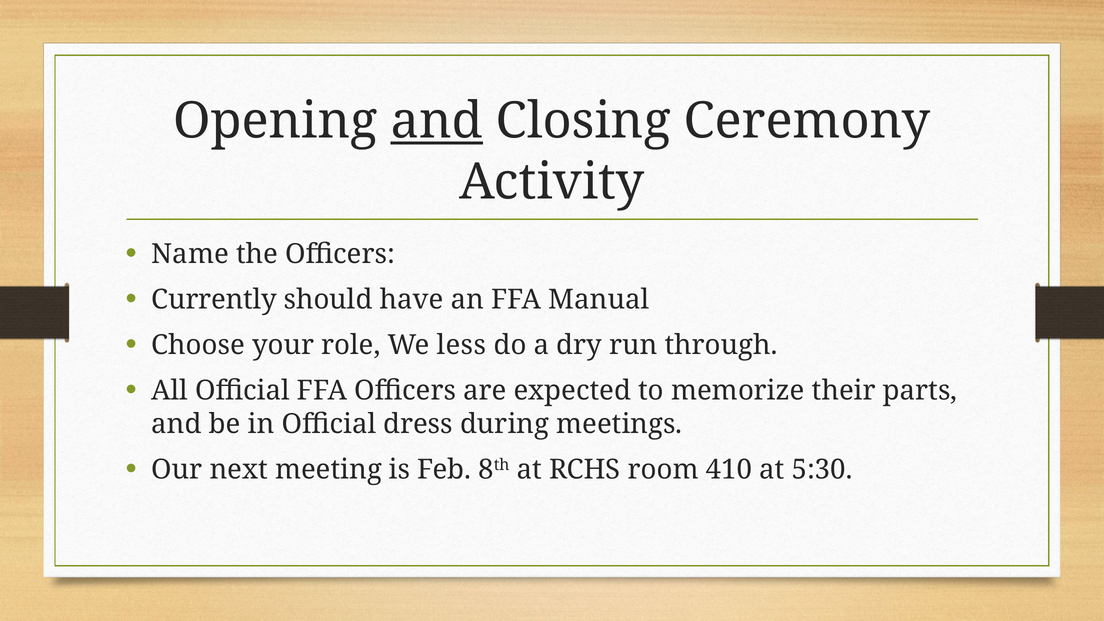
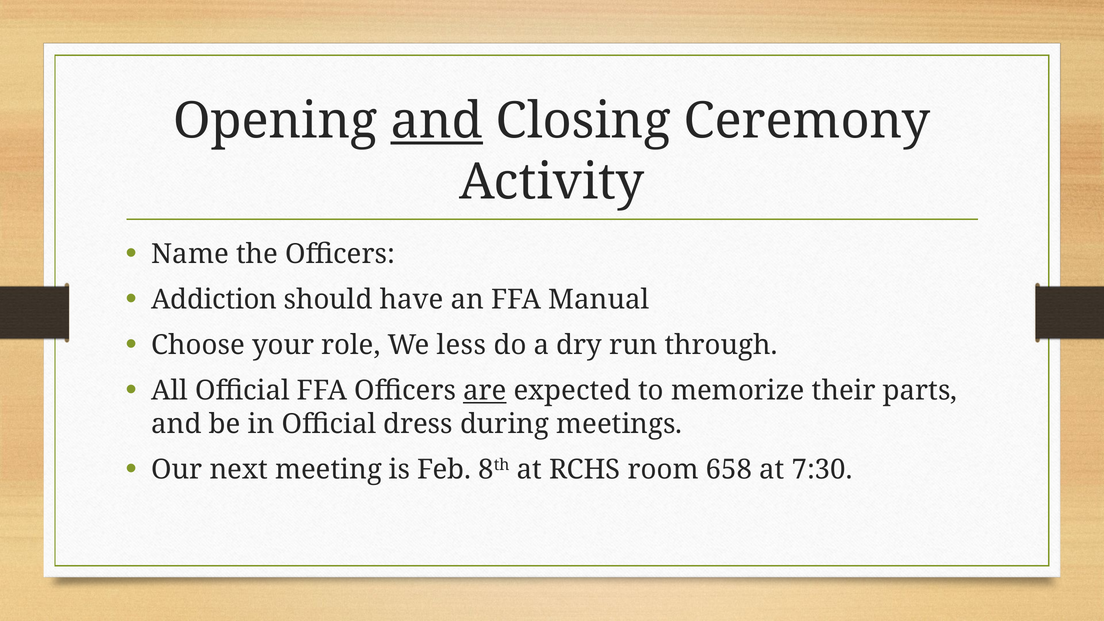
Currently: Currently -> Addiction (214, 300)
are underline: none -> present (485, 391)
410: 410 -> 658 (729, 469)
5:30: 5:30 -> 7:30 (822, 469)
